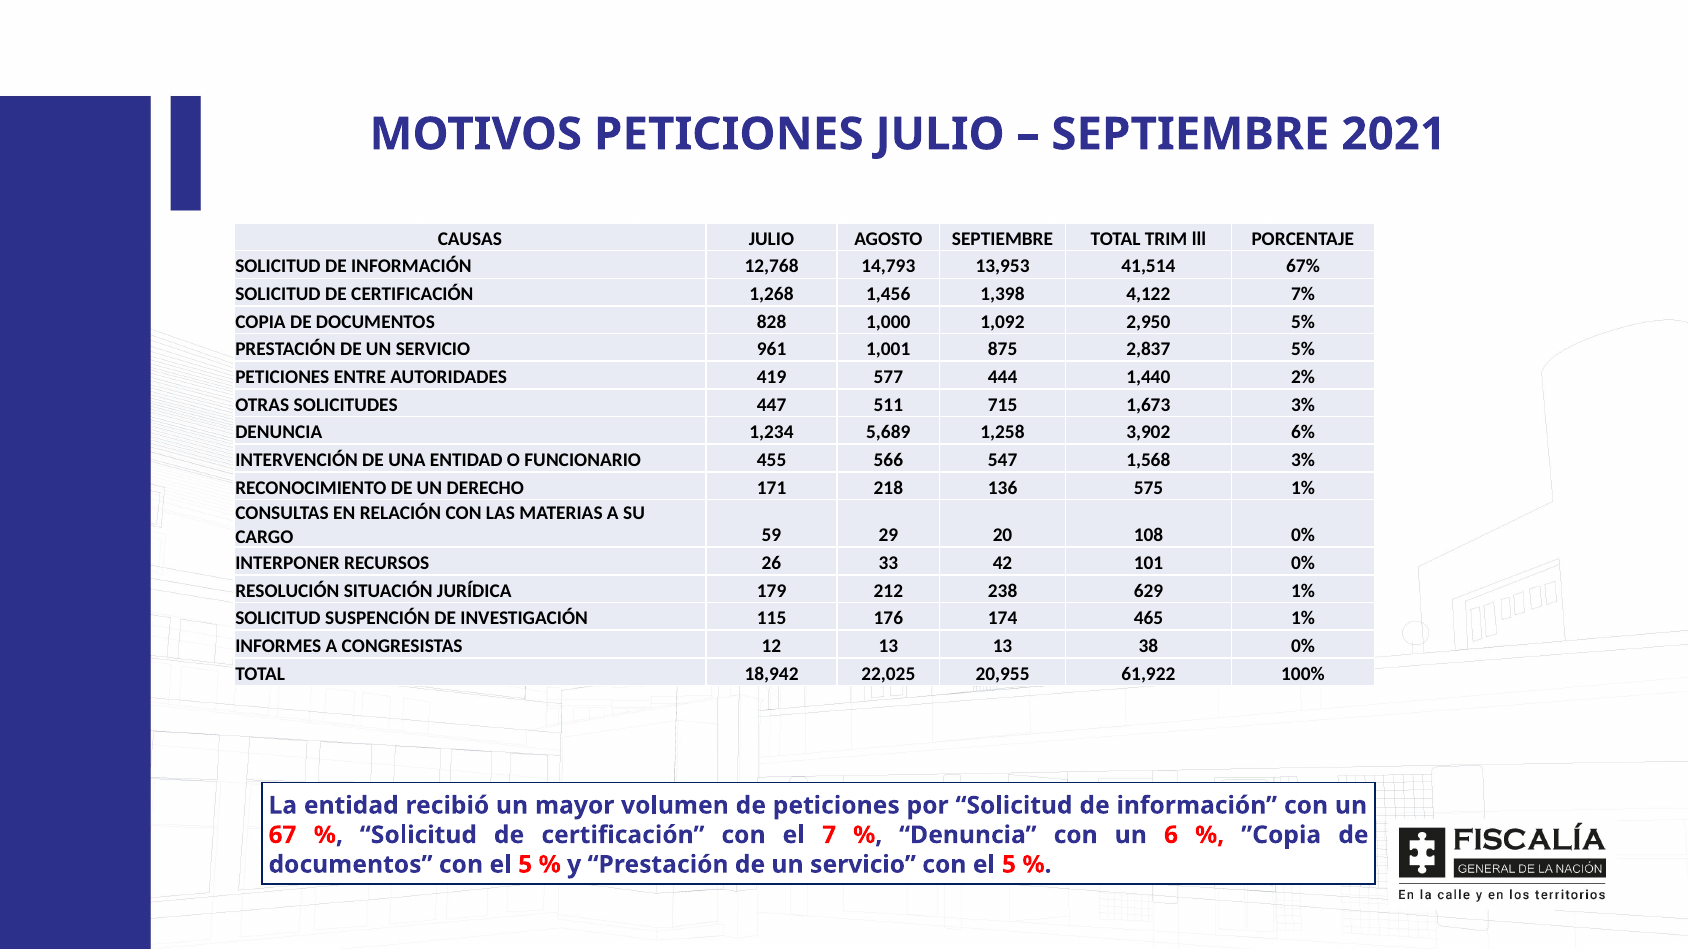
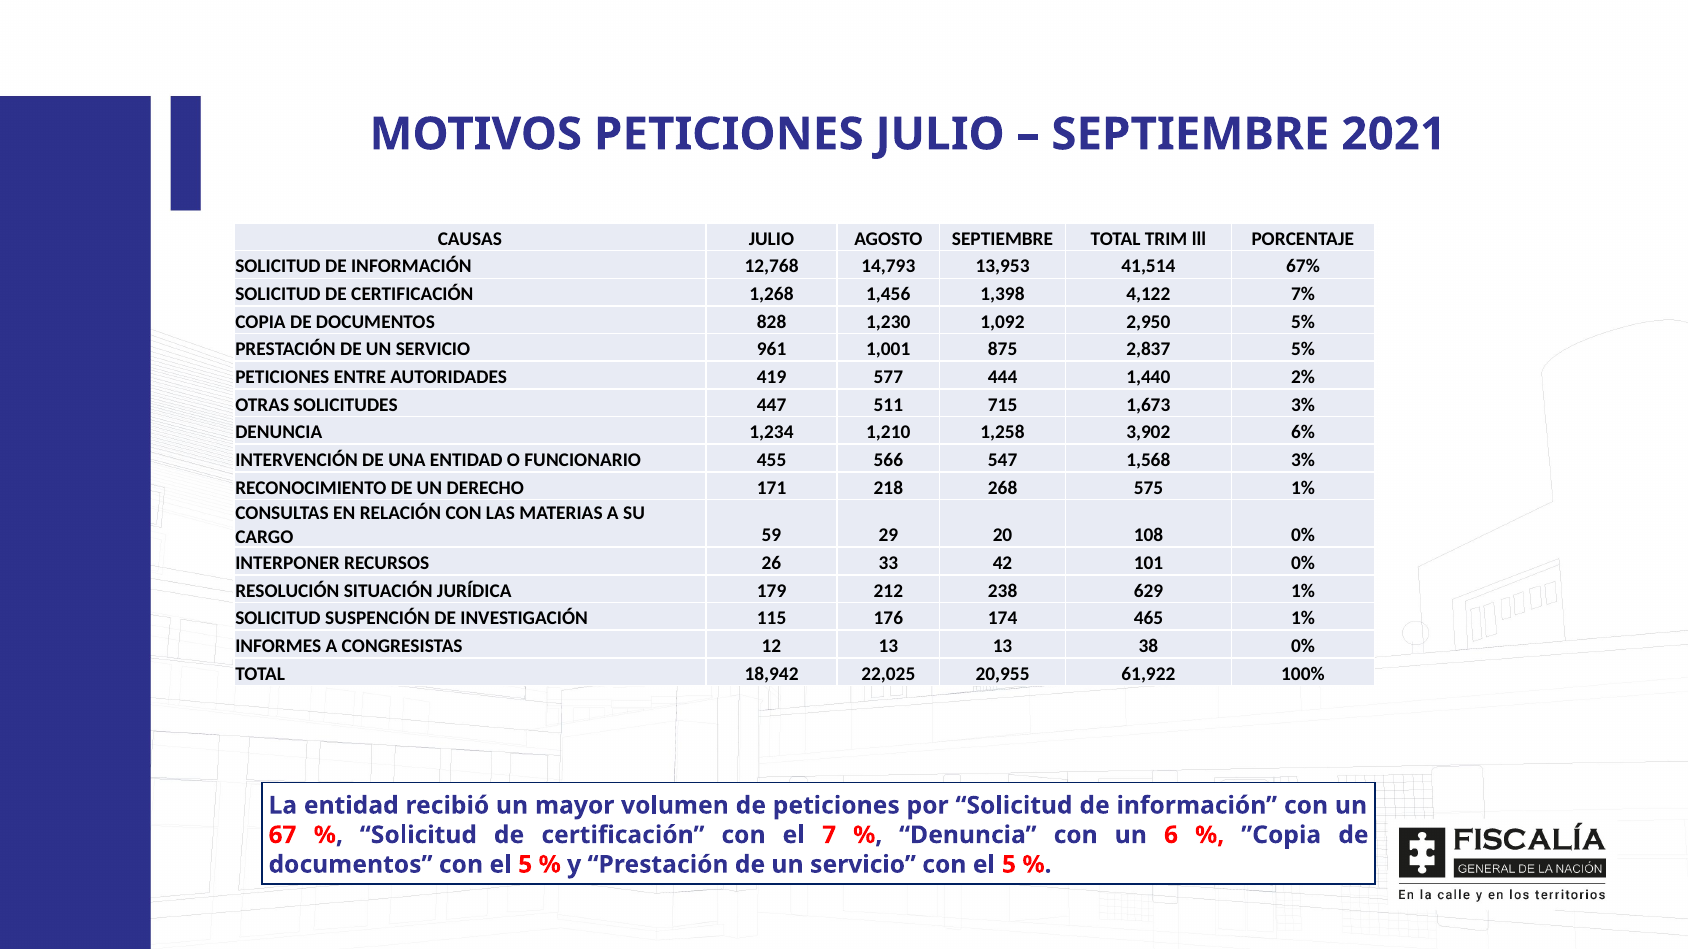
1,000: 1,000 -> 1,230 (888, 322)
5,689: 5,689 -> 1,210 (888, 433)
136: 136 -> 268 (1003, 488)
